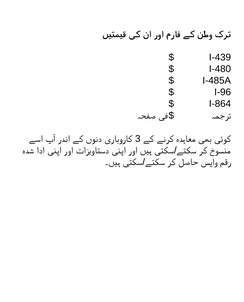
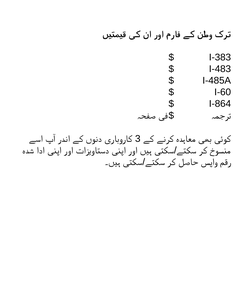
I-439: I-439 -> I-383 (220, 57)
I-480: I-480 -> I-483 (220, 69)
I-96: I-96 -> I-60 (223, 92)
